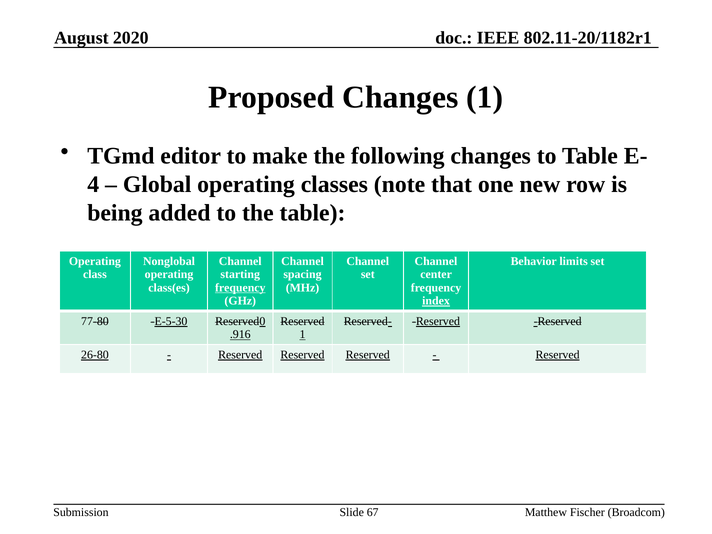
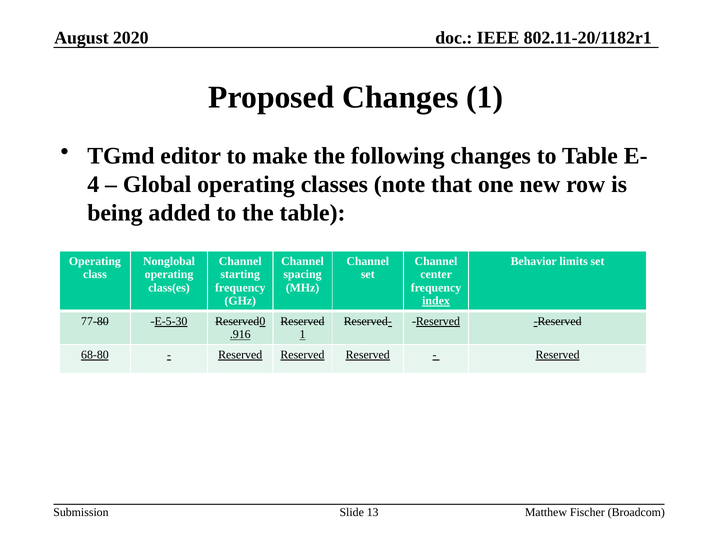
frequency underline: present -> none (240, 288)
26-80: 26-80 -> 68-80 (95, 355)
67: 67 -> 13 (373, 512)
